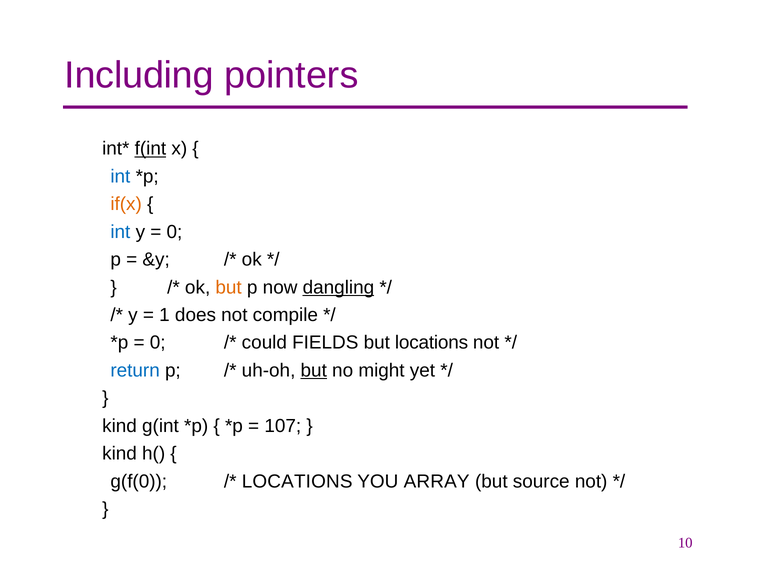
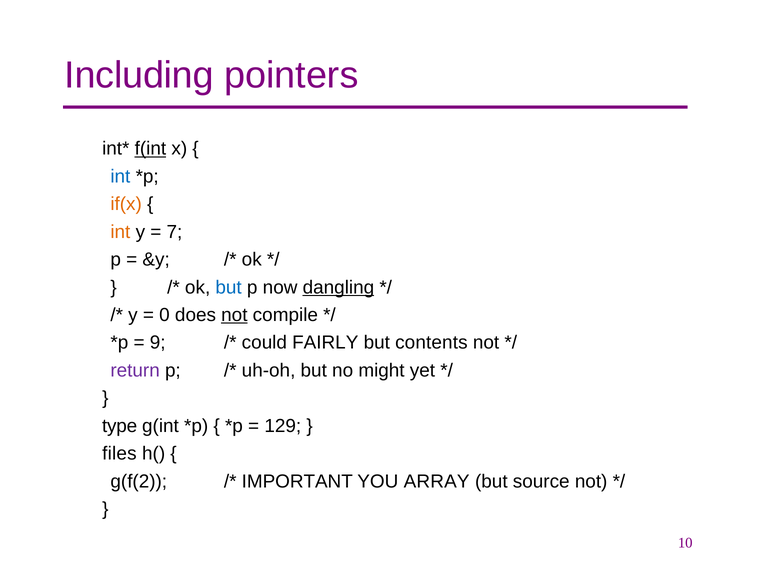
int colour: blue -> orange (120, 232)
0: 0 -> 7 (174, 232)
but colour: orange -> blue (229, 288)
1: 1 -> 0 (164, 315)
not underline: none -> present (234, 315)
0: 0 -> 9 (158, 343)
FIELDS: FIELDS -> FAIRLY (325, 343)
but locations: locations -> contents (431, 343)
return colour: blue -> purple (135, 371)
but underline: present -> none (314, 371)
kind: kind -> type (120, 426)
107: 107 -> 129 (283, 426)
kind: kind -> files (119, 454)
g(f(0: g(f(0 -> g(f(2 (139, 482)
LOCATIONS: LOCATIONS -> IMPORTANT (297, 482)
